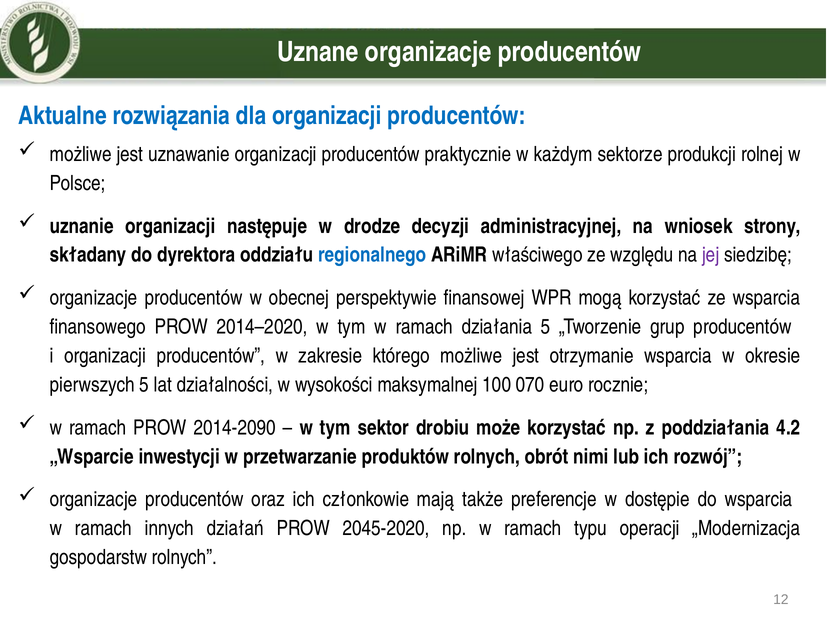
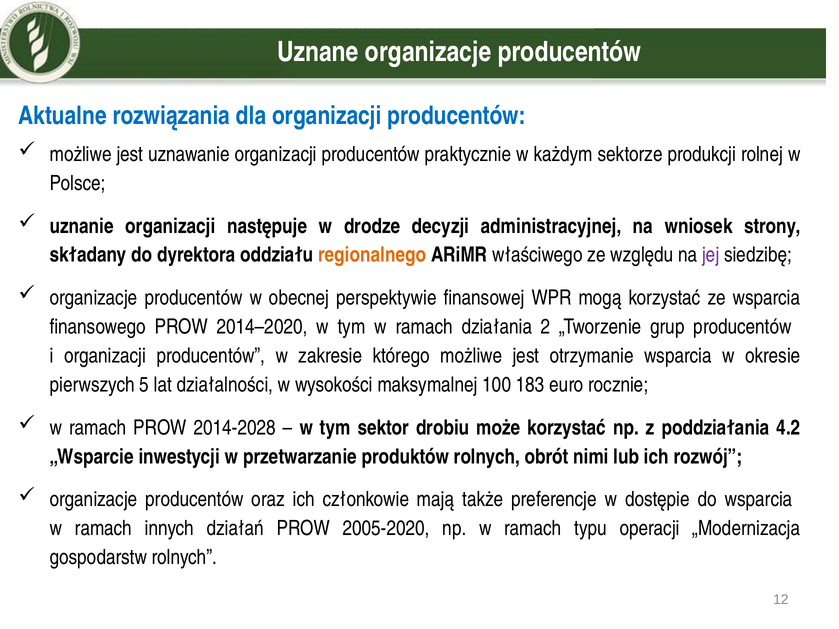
regionalnego colour: blue -> orange (372, 255)
działania 5: 5 -> 2 (546, 327)
070: 070 -> 183 (530, 385)
2014-2090: 2014-2090 -> 2014-2028 (235, 428)
2045-2020: 2045-2020 -> 2005-2020 (386, 529)
